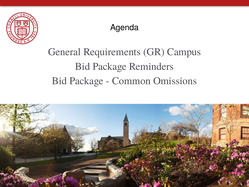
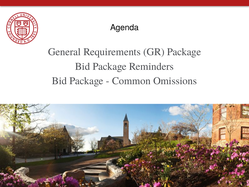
GR Campus: Campus -> Package (184, 52)
